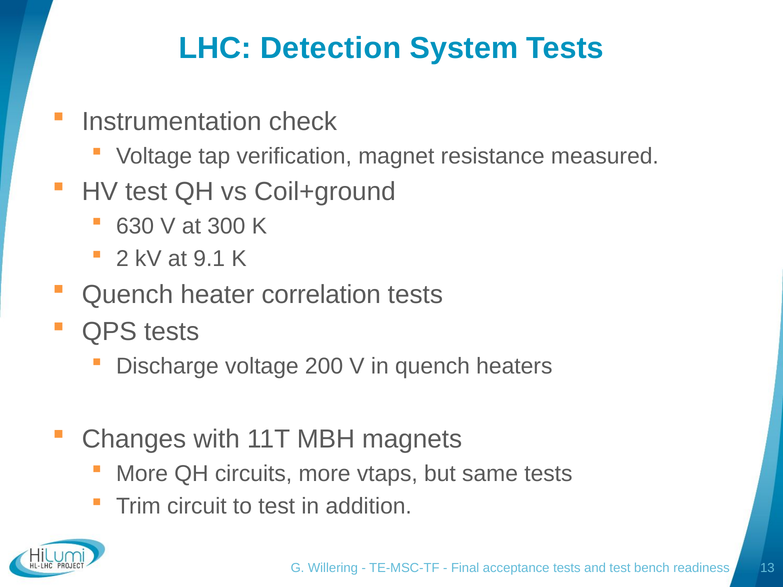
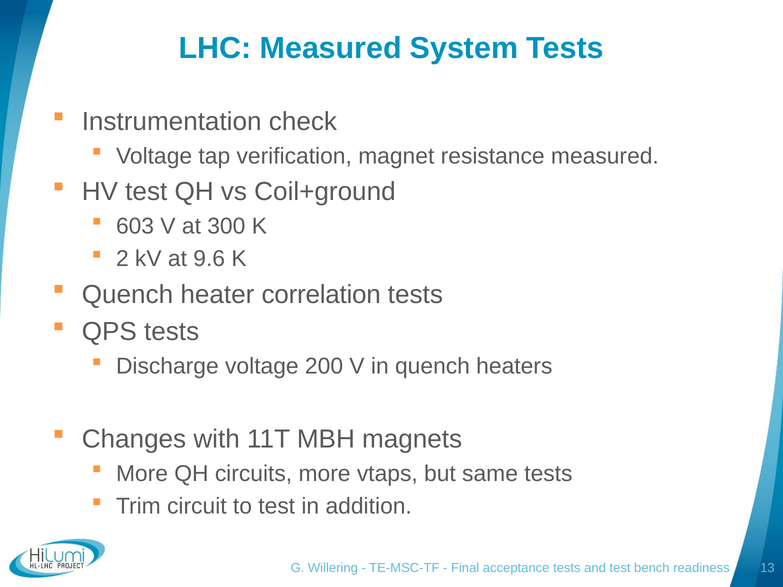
LHC Detection: Detection -> Measured (331, 48)
630: 630 -> 603 (135, 226)
9.1: 9.1 -> 9.6 (209, 259)
